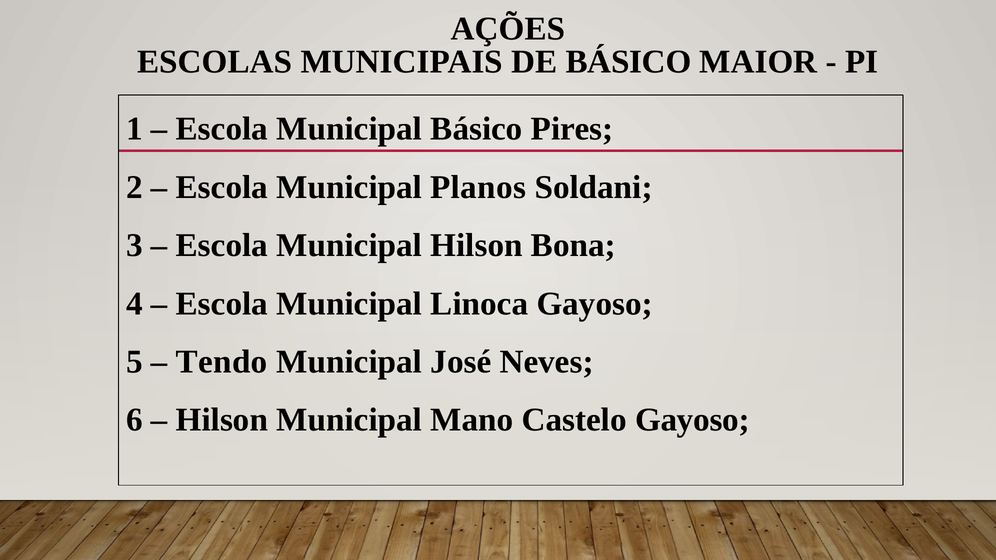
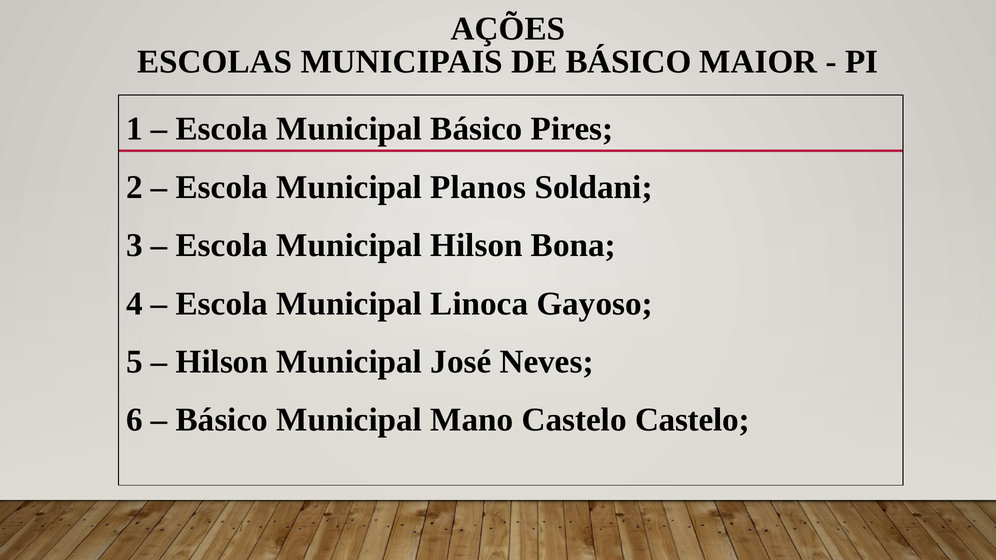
Tendo: Tendo -> Hilson (222, 362)
Hilson: Hilson -> Básico (222, 420)
Castelo Gayoso: Gayoso -> Castelo (692, 420)
